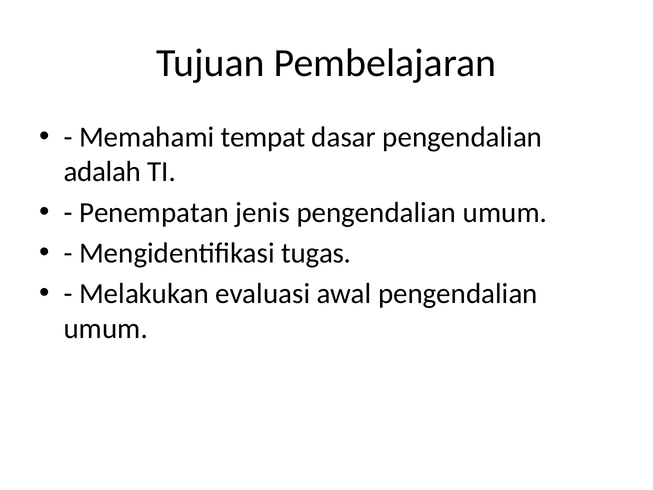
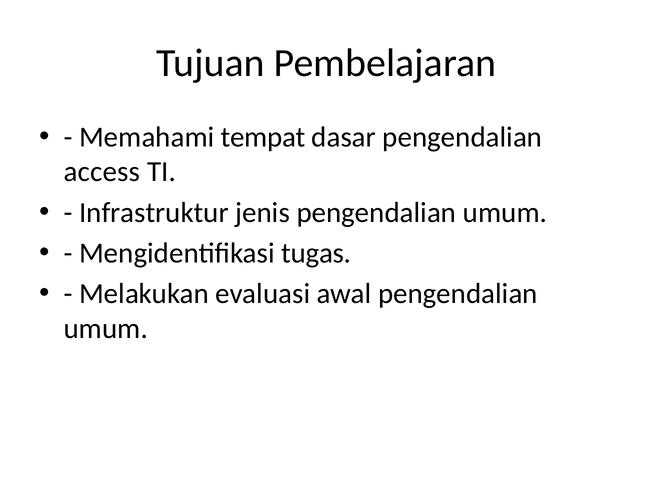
adalah: adalah -> access (102, 172)
Penempatan: Penempatan -> Infrastruktur (154, 212)
